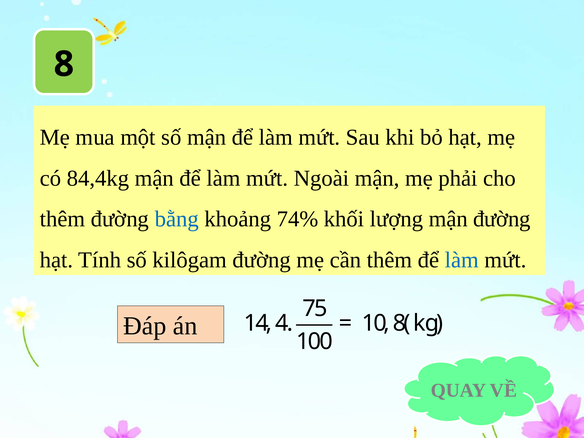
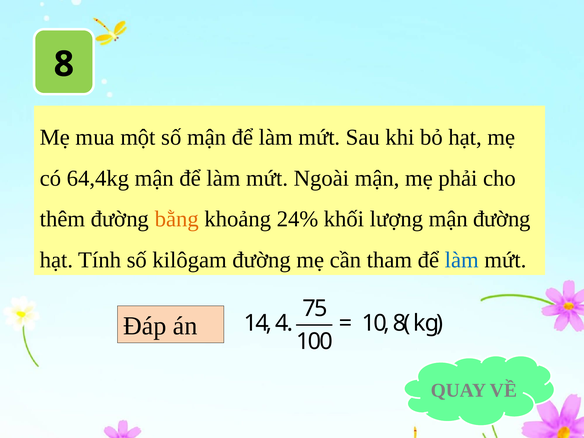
84,4kg: 84,4kg -> 64,4kg (98, 178)
bằng colour: blue -> orange (177, 219)
74%: 74% -> 24% (297, 219)
cần thêm: thêm -> tham (390, 260)
